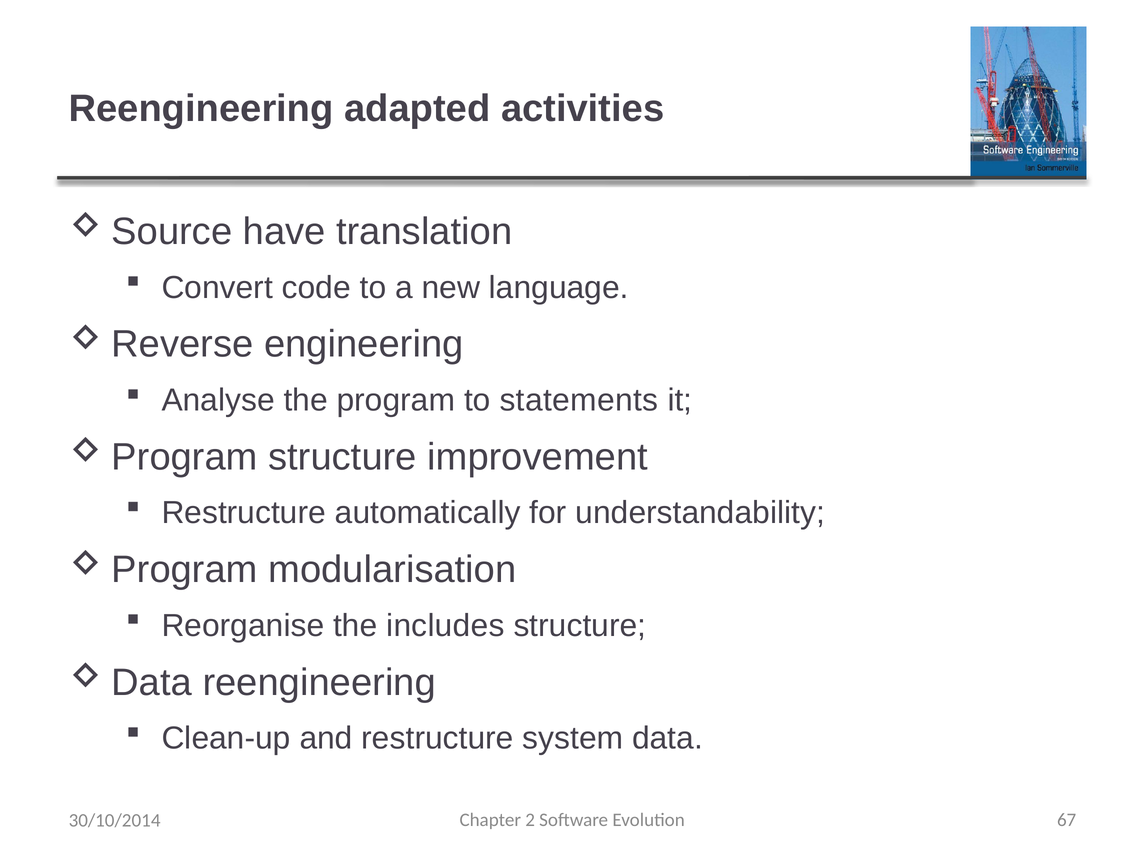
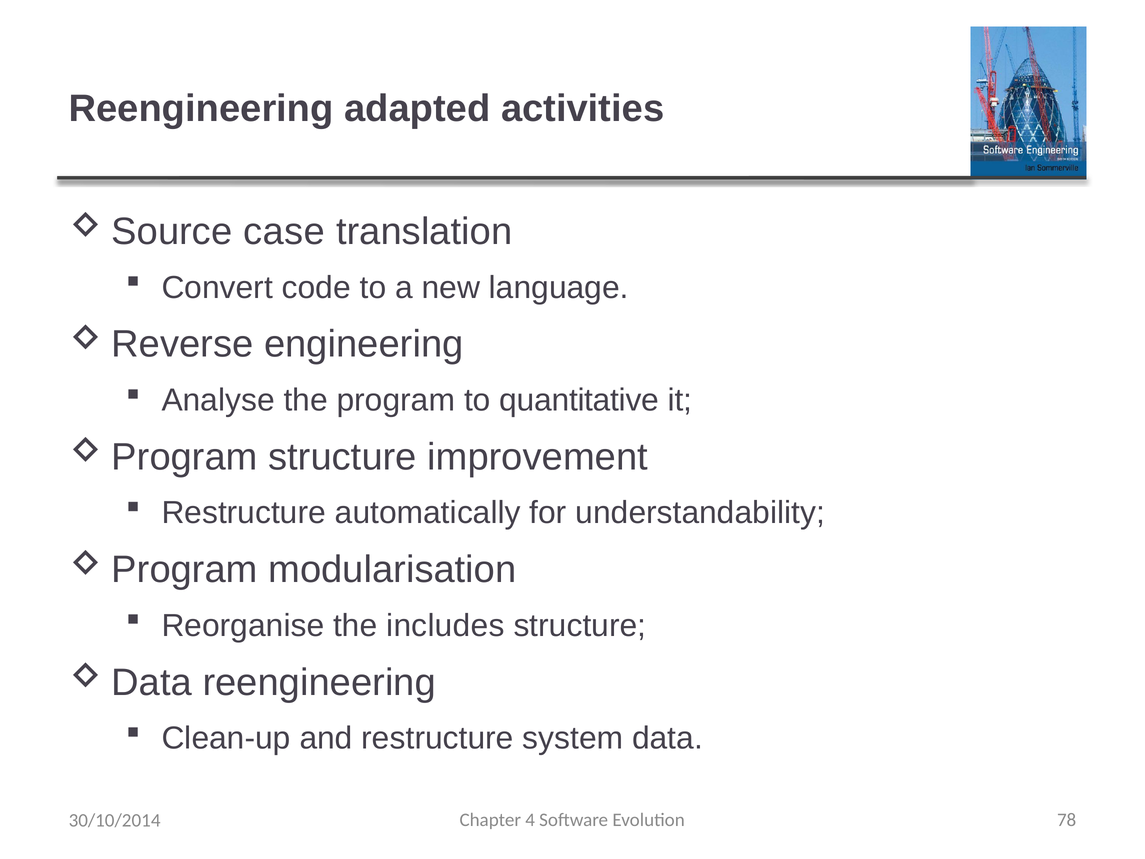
have: have -> case (284, 232)
statements: statements -> quantitative (579, 400)
2: 2 -> 4 (530, 820)
67: 67 -> 78 (1067, 820)
